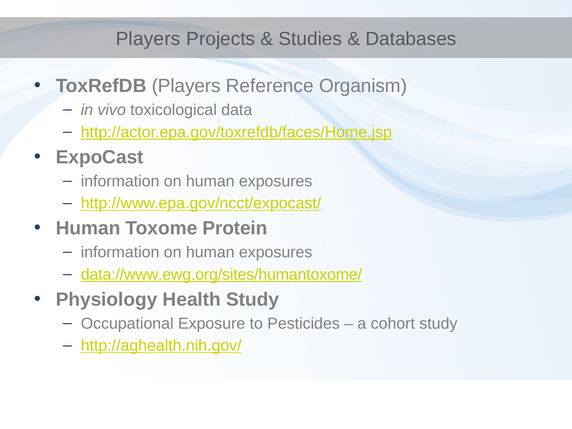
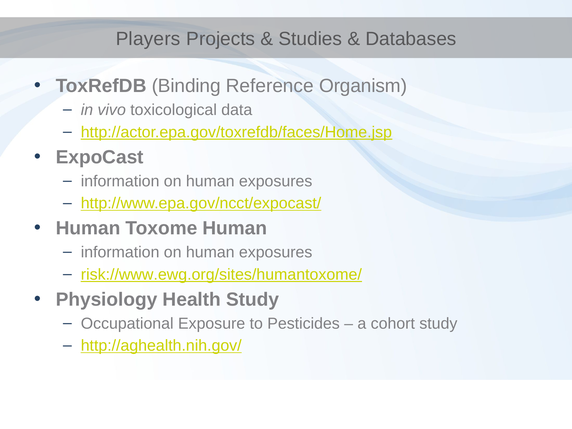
ToxRefDB Players: Players -> Binding (186, 86)
Toxome Protein: Protein -> Human (235, 228)
data://www.ewg.org/sites/humantoxome/: data://www.ewg.org/sites/humantoxome/ -> risk://www.ewg.org/sites/humantoxome/ (221, 275)
